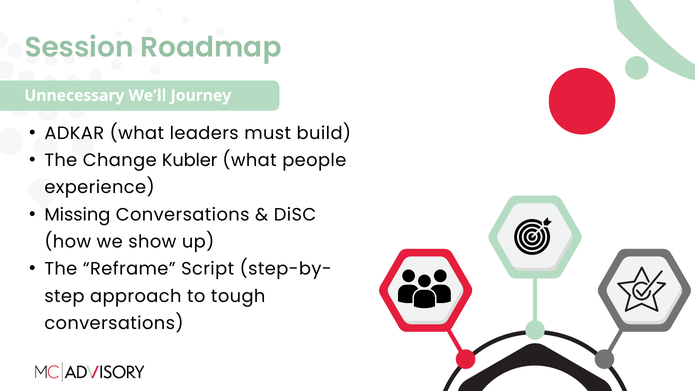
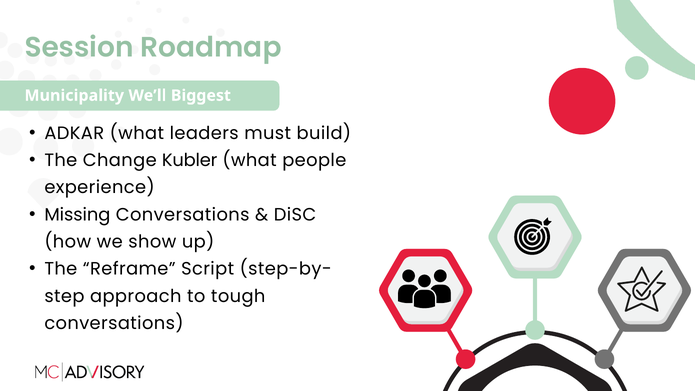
Unnecessary: Unnecessary -> Municipality (74, 96)
Journey: Journey -> Biggest (201, 96)
